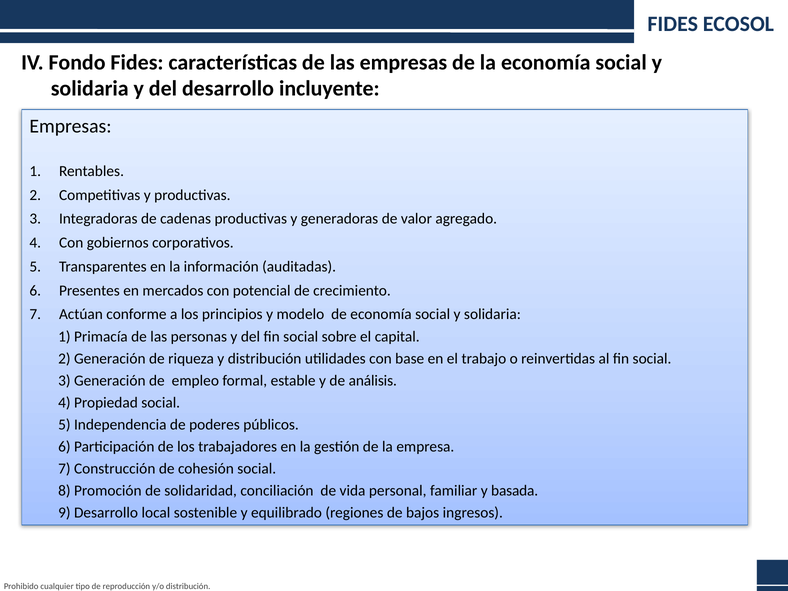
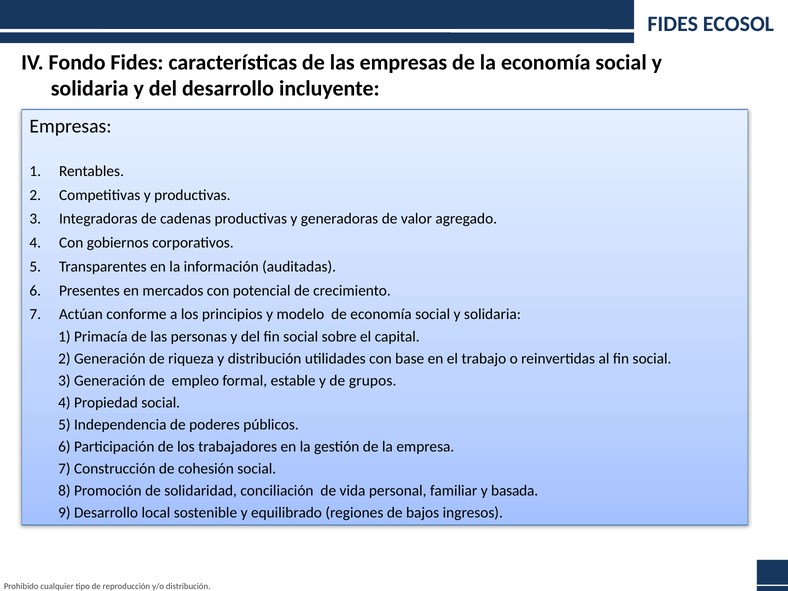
análisis: análisis -> grupos (373, 381)
